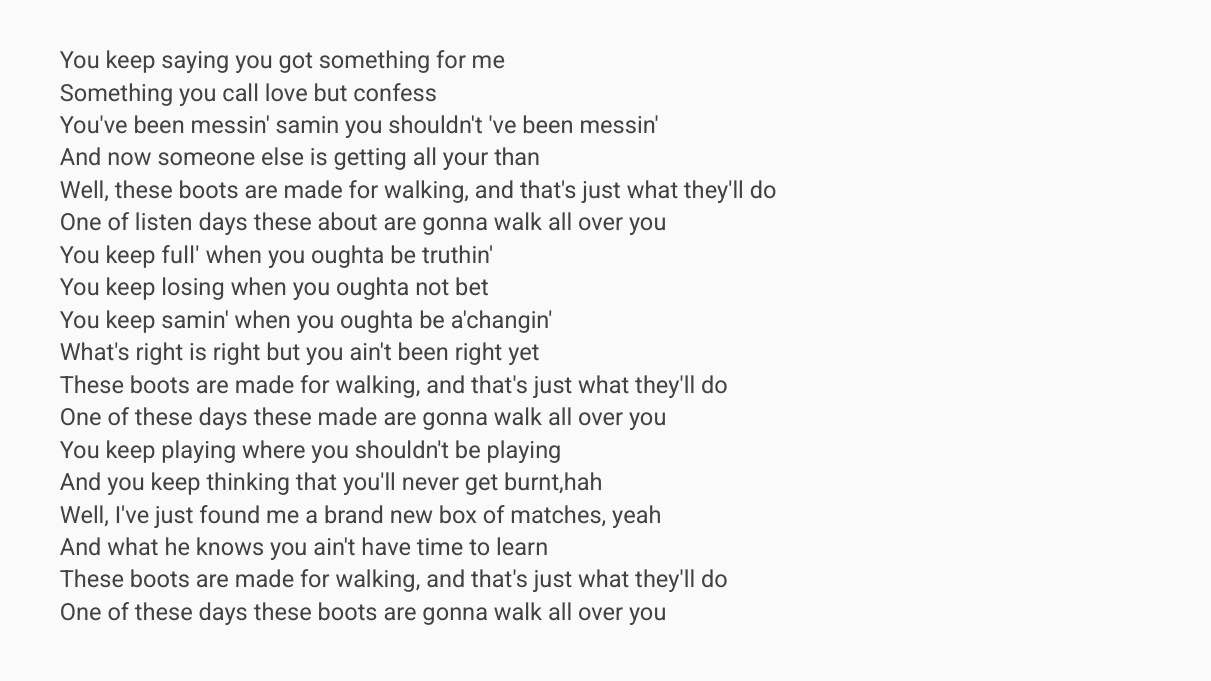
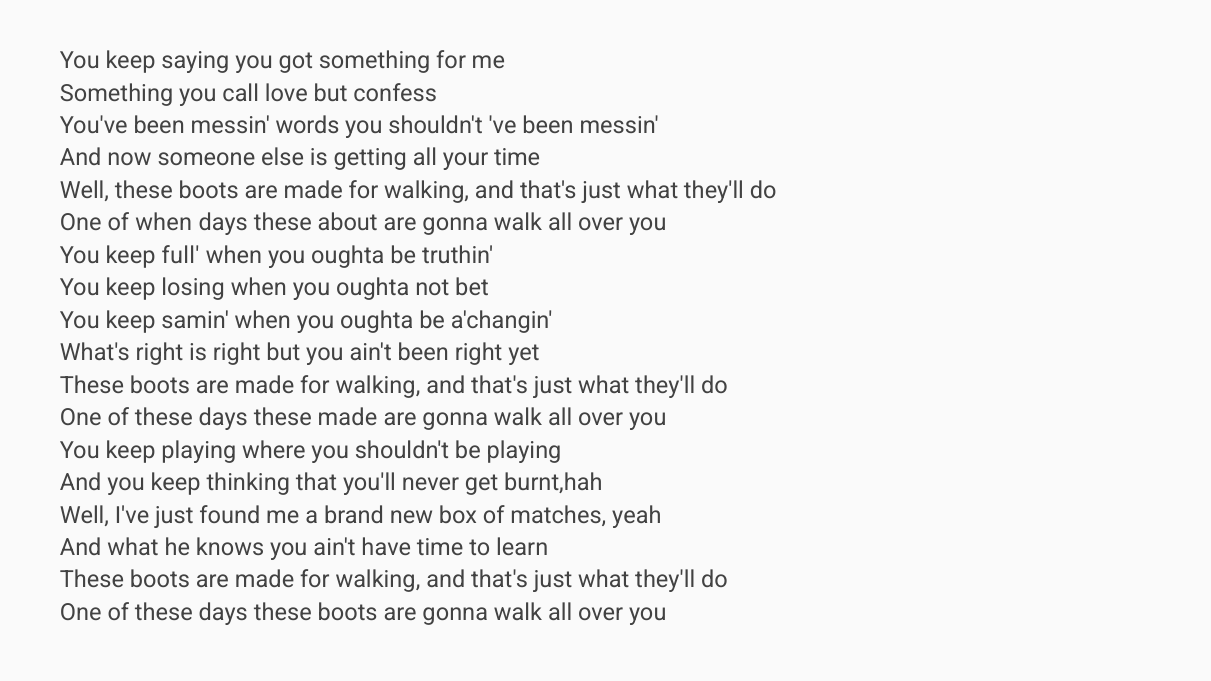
messin samin: samin -> words (308, 126)
your than: than -> time (517, 158)
of listen: listen -> when (164, 223)
